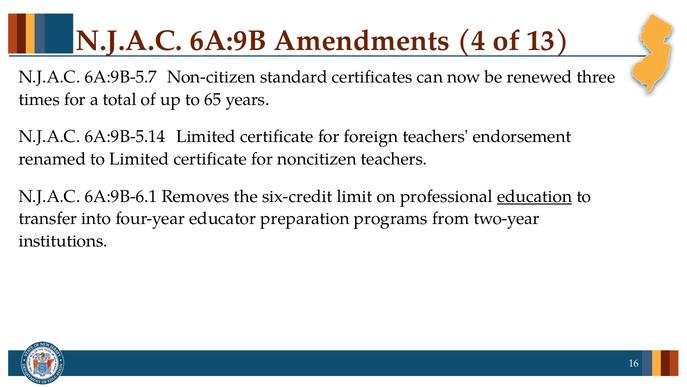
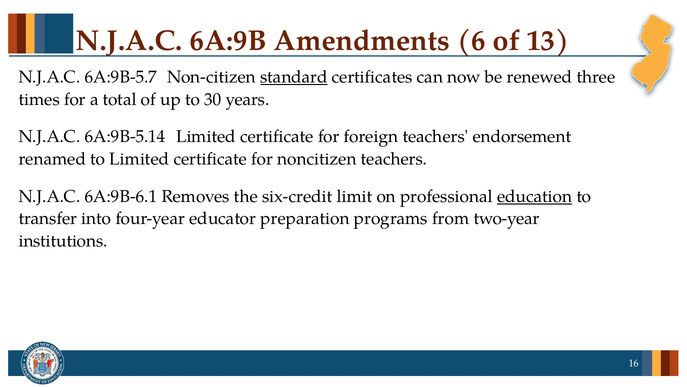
4: 4 -> 6 (471, 41)
standard underline: none -> present (294, 77)
65: 65 -> 30 (213, 99)
